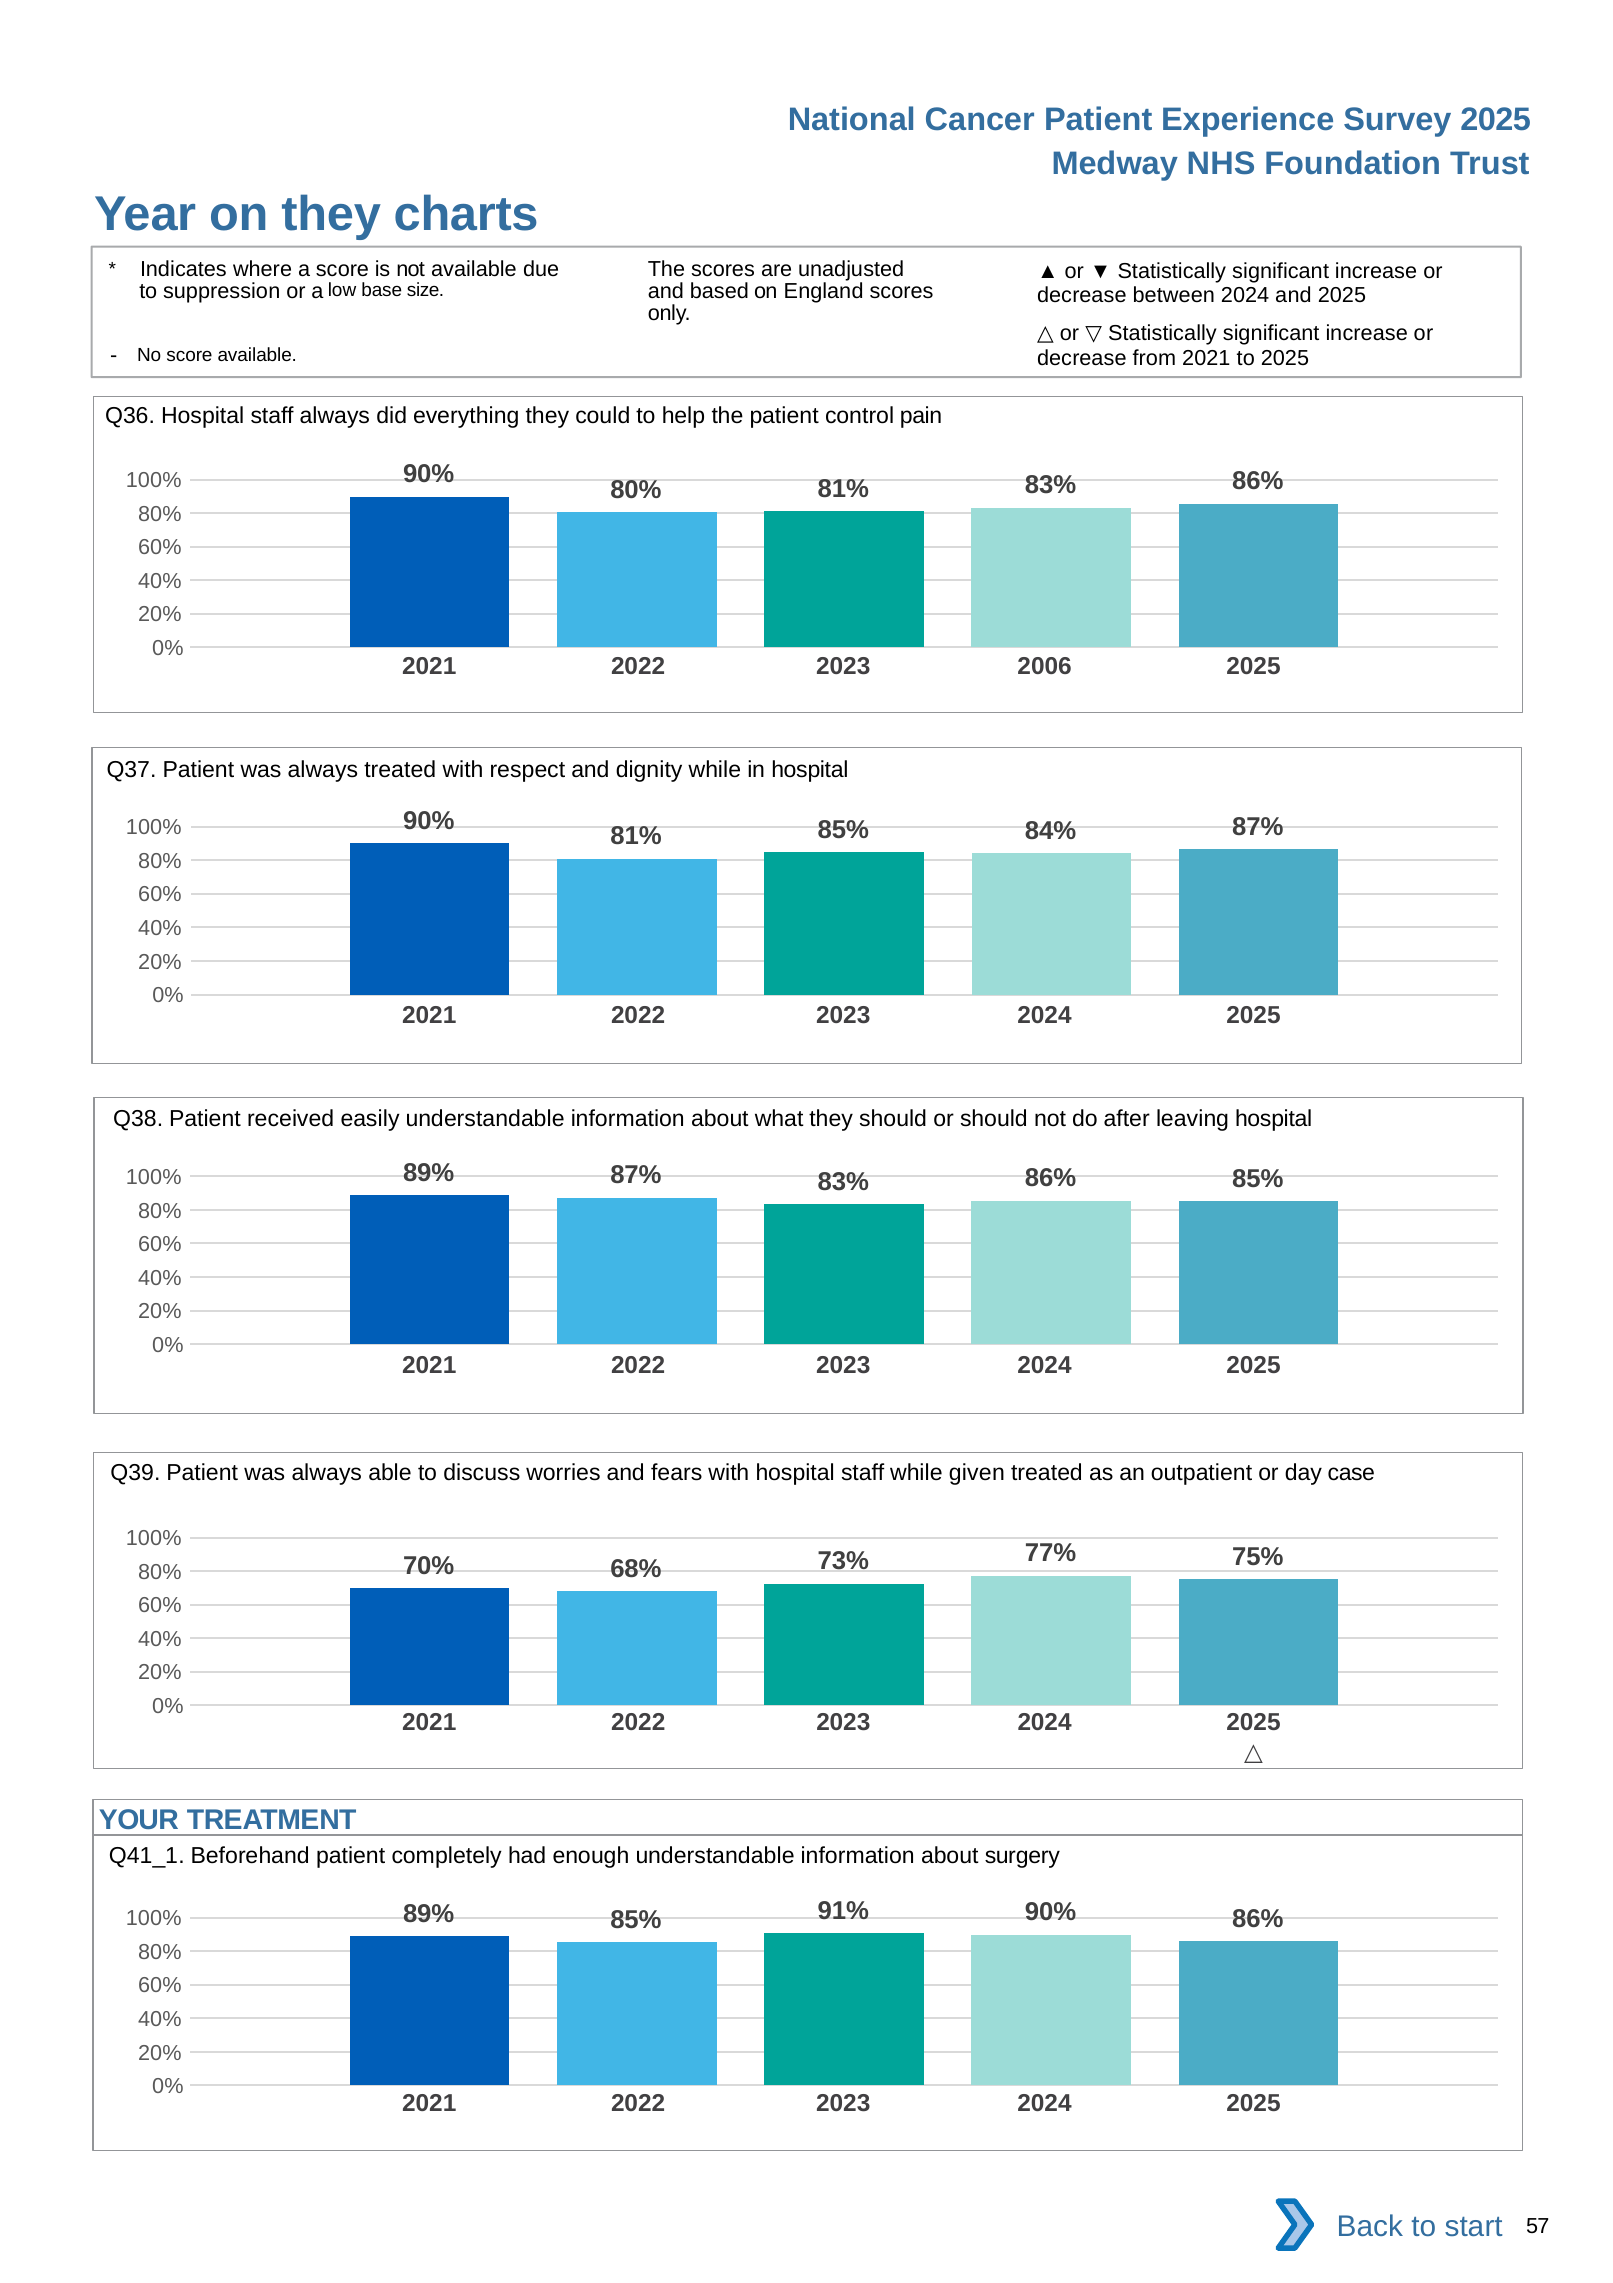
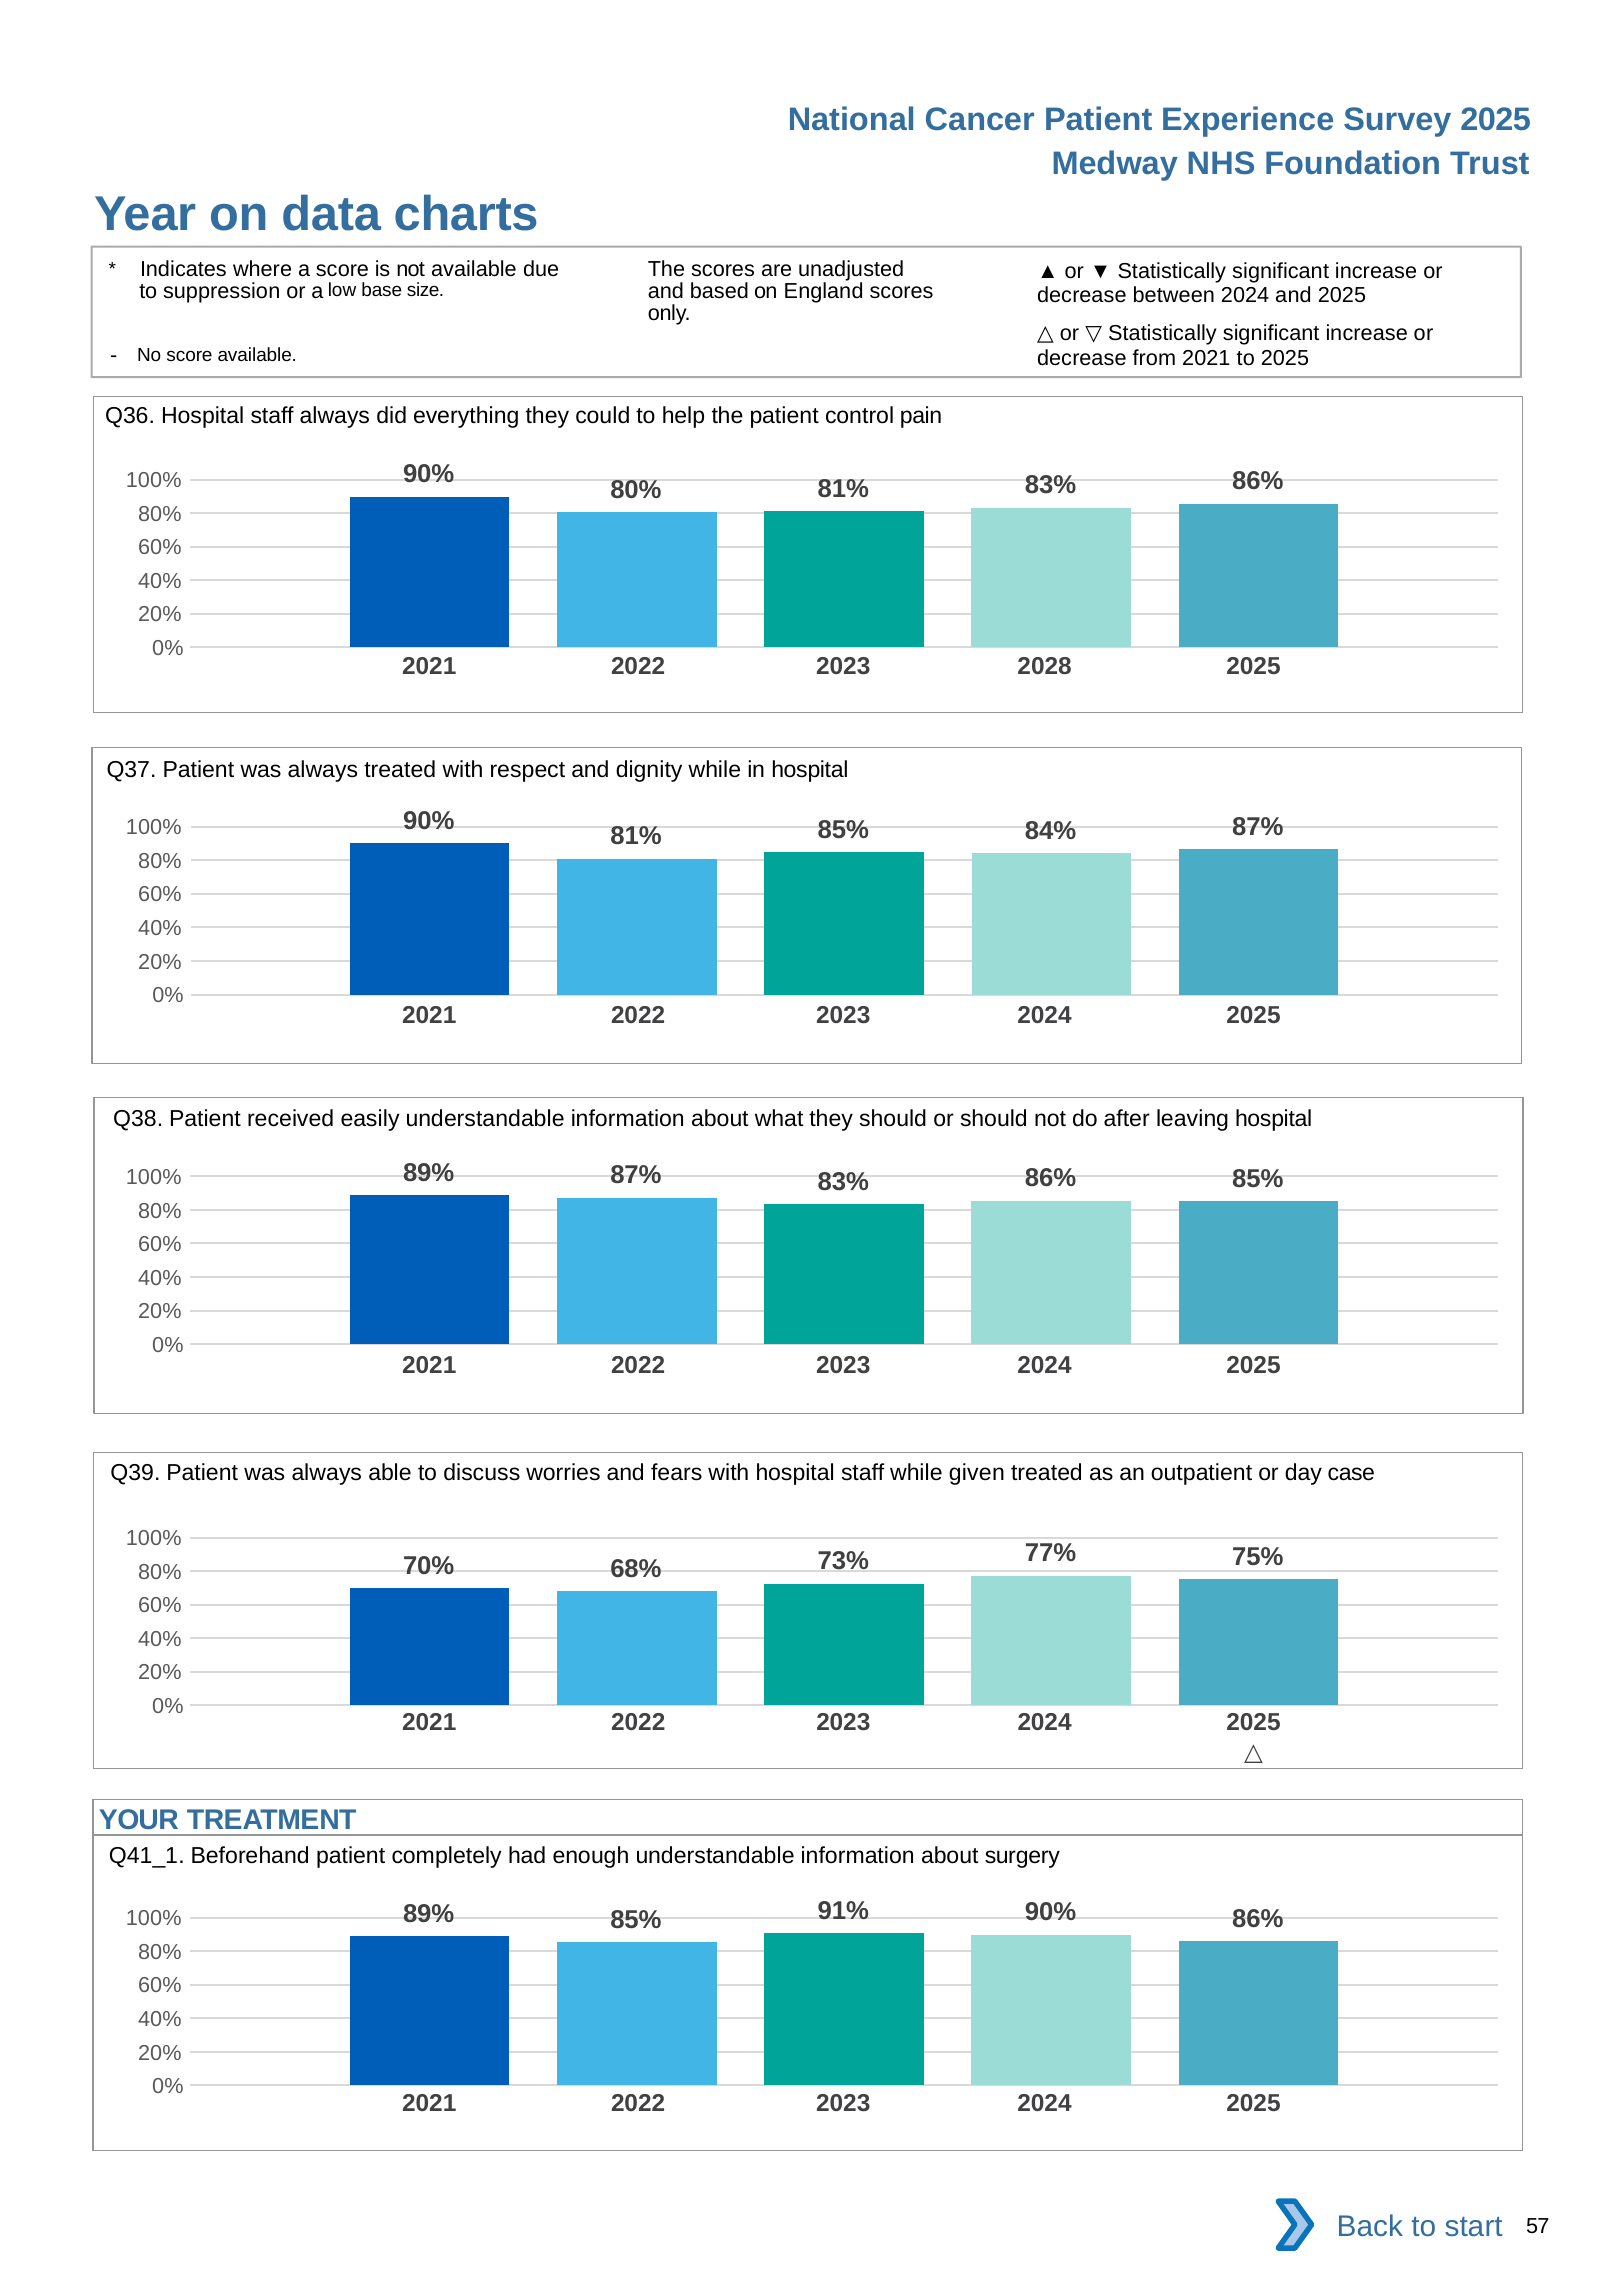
on they: they -> data (331, 214)
2006: 2006 -> 2028 (1045, 667)
